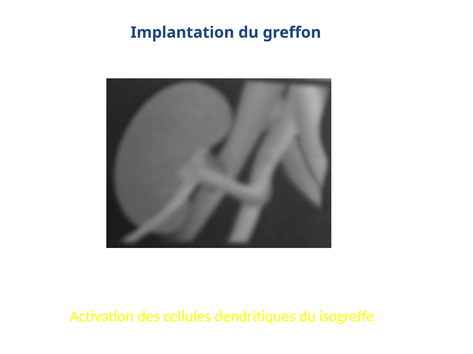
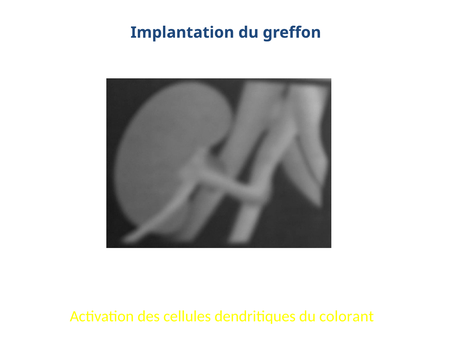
isogreffe: isogreffe -> colorant (347, 317)
